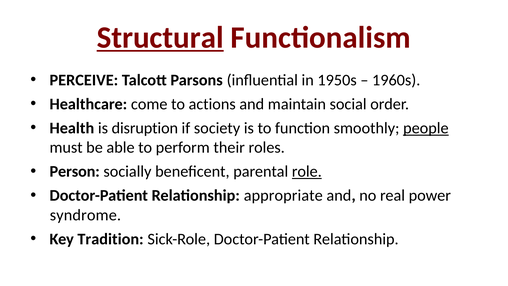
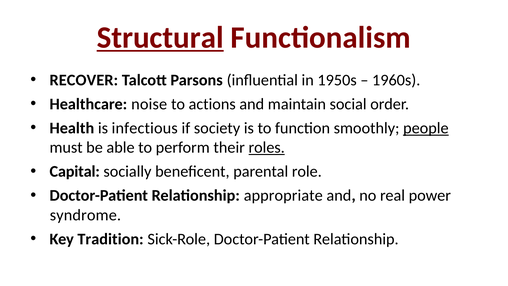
PERCEIVE: PERCEIVE -> RECOVER (84, 80)
come: come -> noise (149, 104)
disruption: disruption -> infectious (145, 128)
roles underline: none -> present (267, 148)
Person: Person -> Capital (75, 171)
role underline: present -> none (307, 171)
